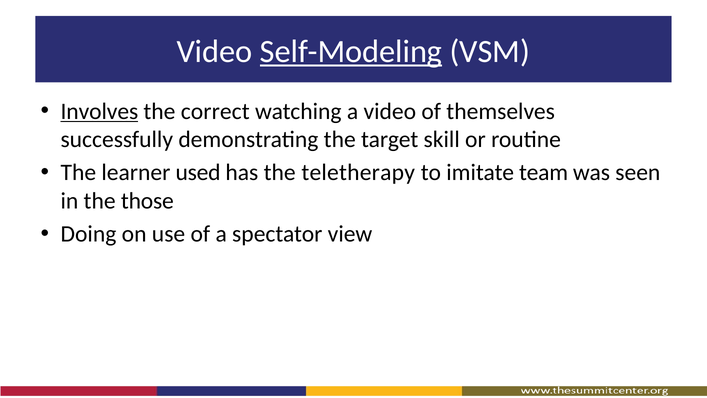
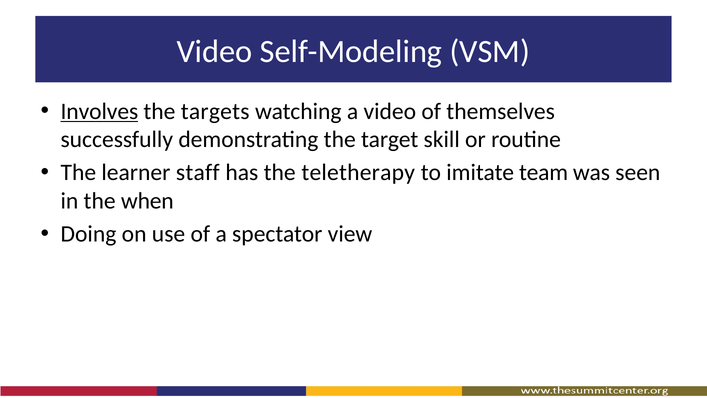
Self-Modeling underline: present -> none (351, 51)
correct: correct -> targets (215, 111)
used: used -> staff (198, 173)
those: those -> when (147, 201)
